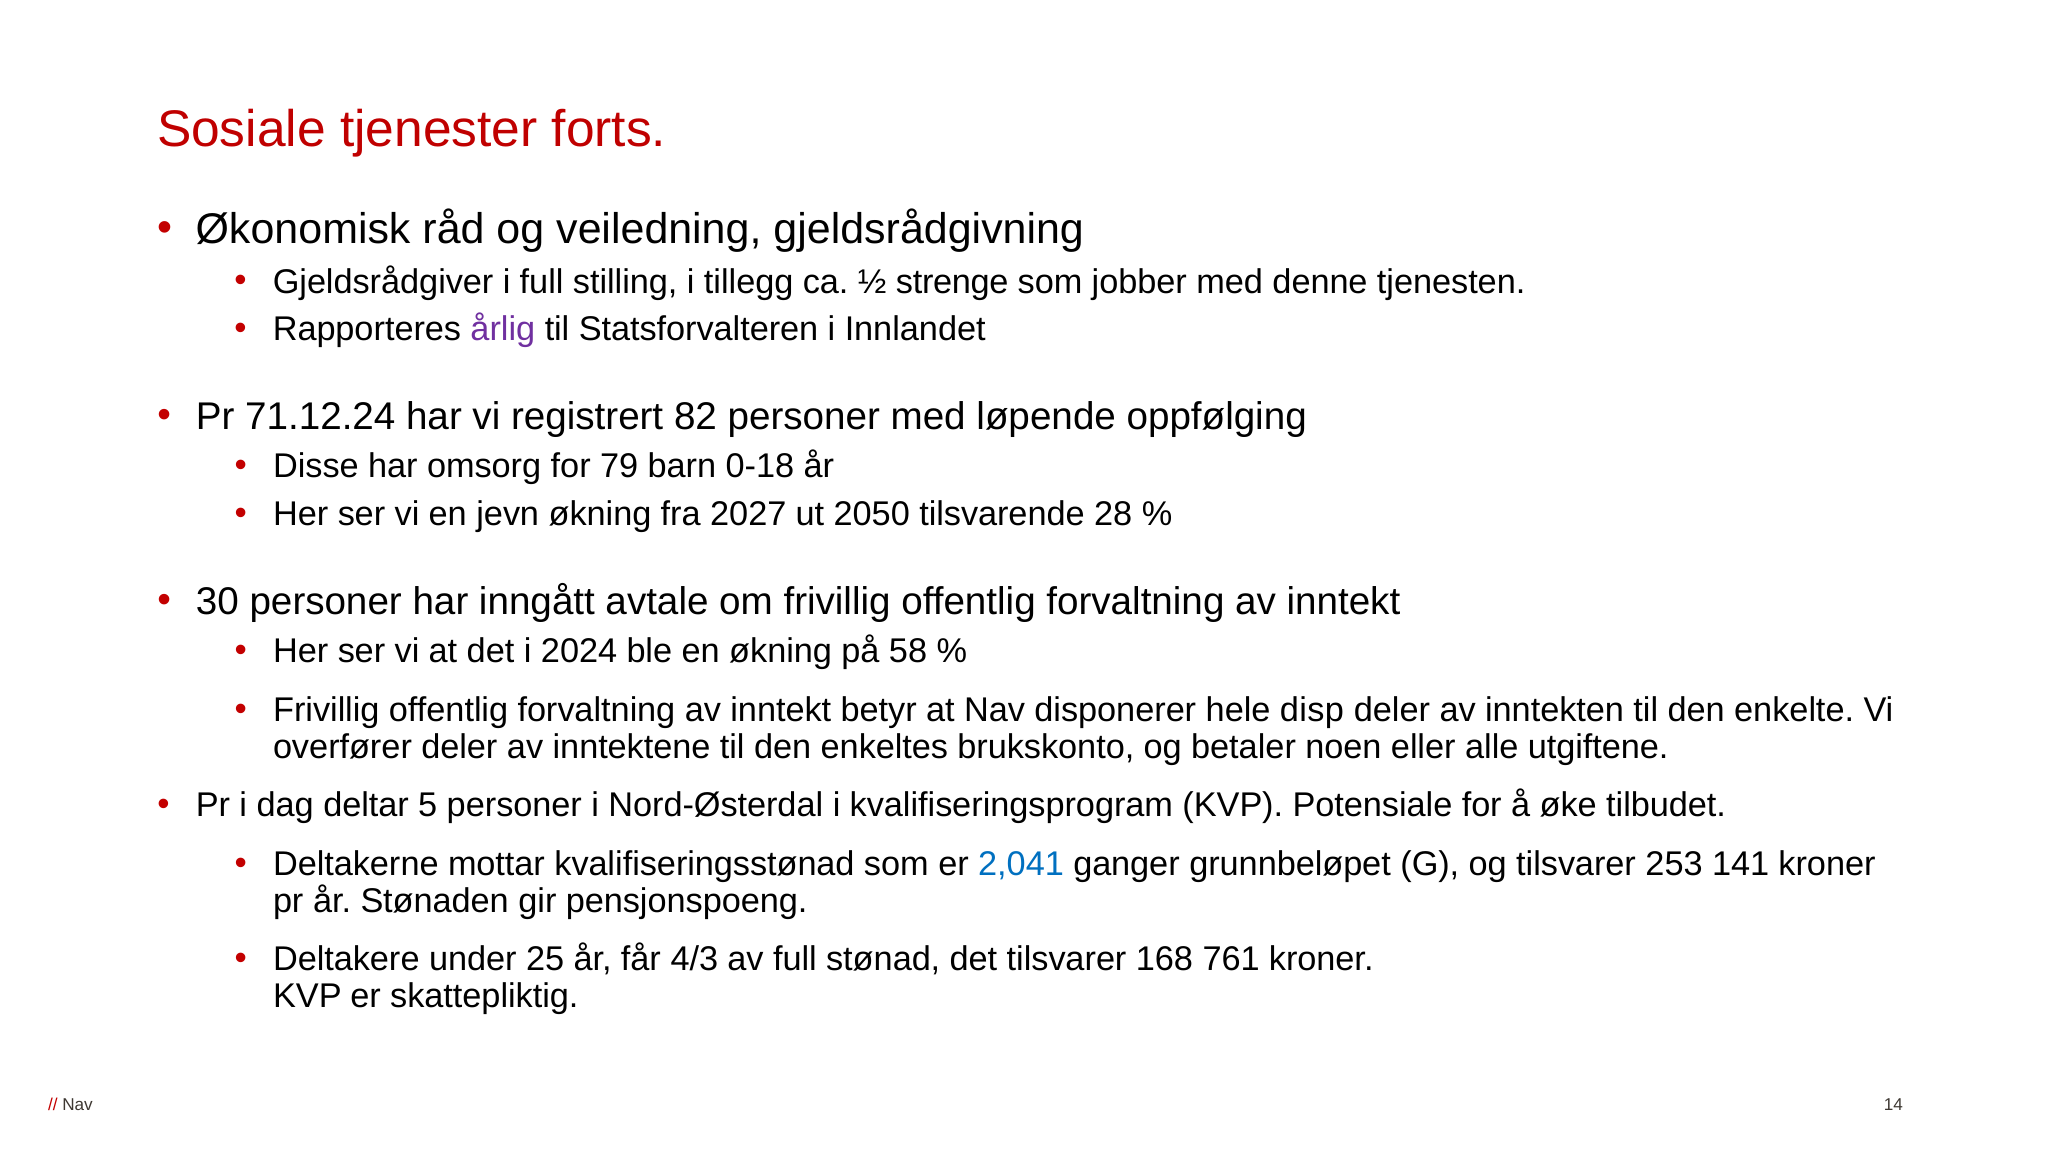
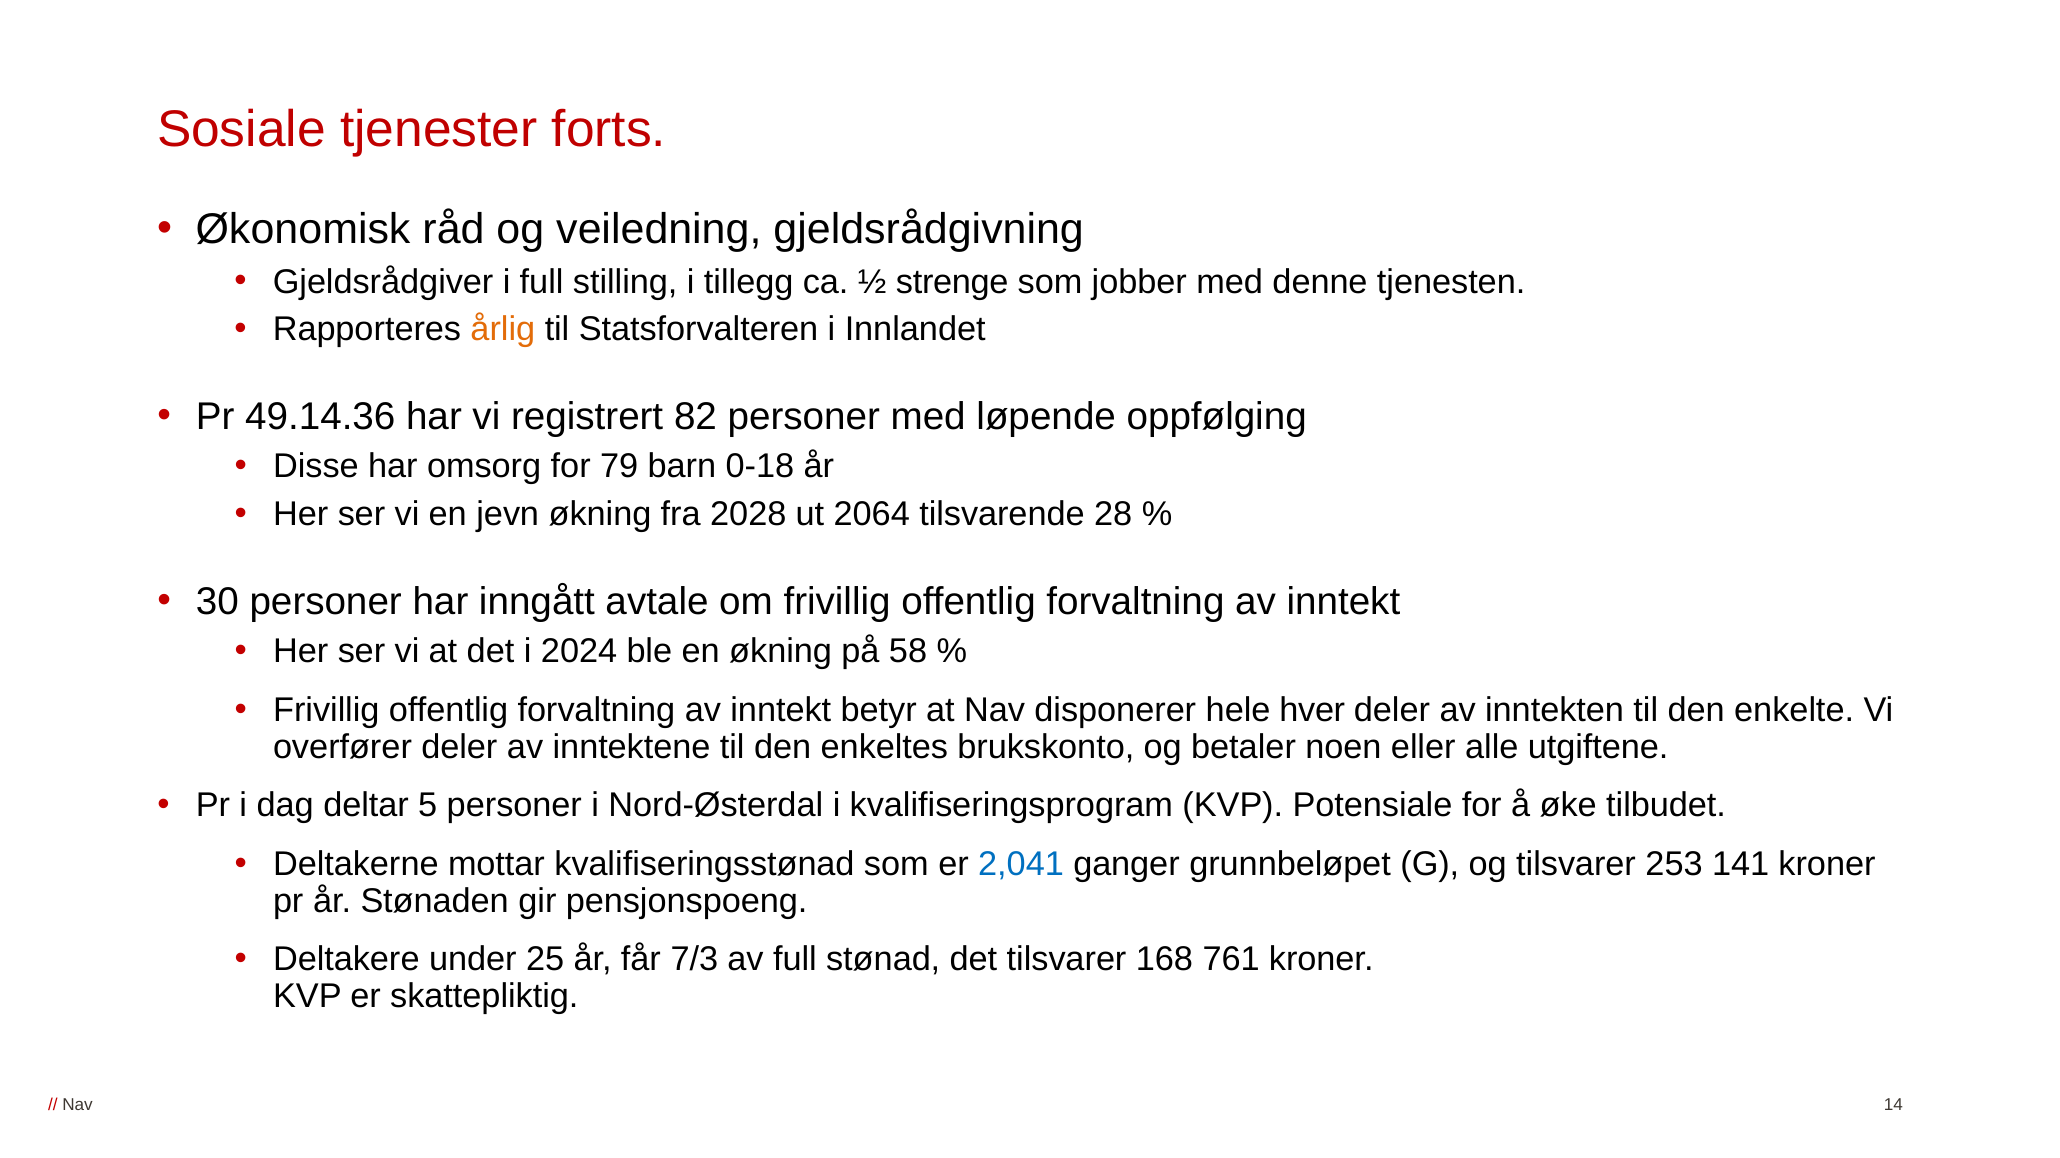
årlig colour: purple -> orange (503, 330)
71.12.24: 71.12.24 -> 49.14.36 (320, 417)
2027: 2027 -> 2028 (748, 515)
2050: 2050 -> 2064 (872, 515)
disp: disp -> hver (1312, 710)
4/3: 4/3 -> 7/3 (694, 960)
